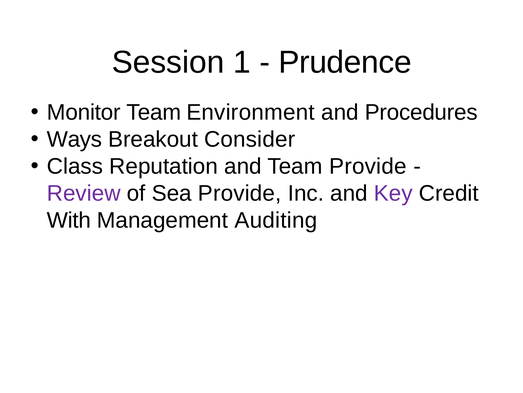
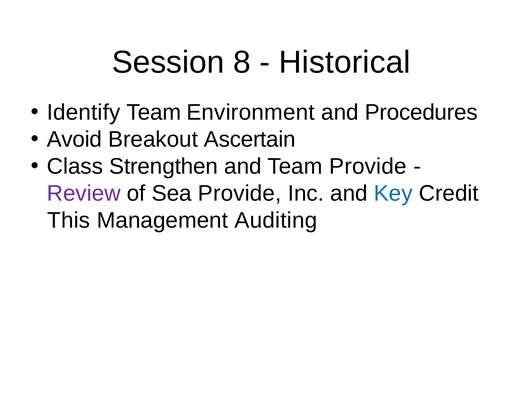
1: 1 -> 8 (242, 62)
Prudence: Prudence -> Historical (345, 62)
Monitor: Monitor -> Identify (84, 112)
Ways: Ways -> Avoid (74, 139)
Consider: Consider -> Ascertain (250, 139)
Reputation: Reputation -> Strengthen (164, 166)
Key colour: purple -> blue (393, 193)
With: With -> This (69, 220)
